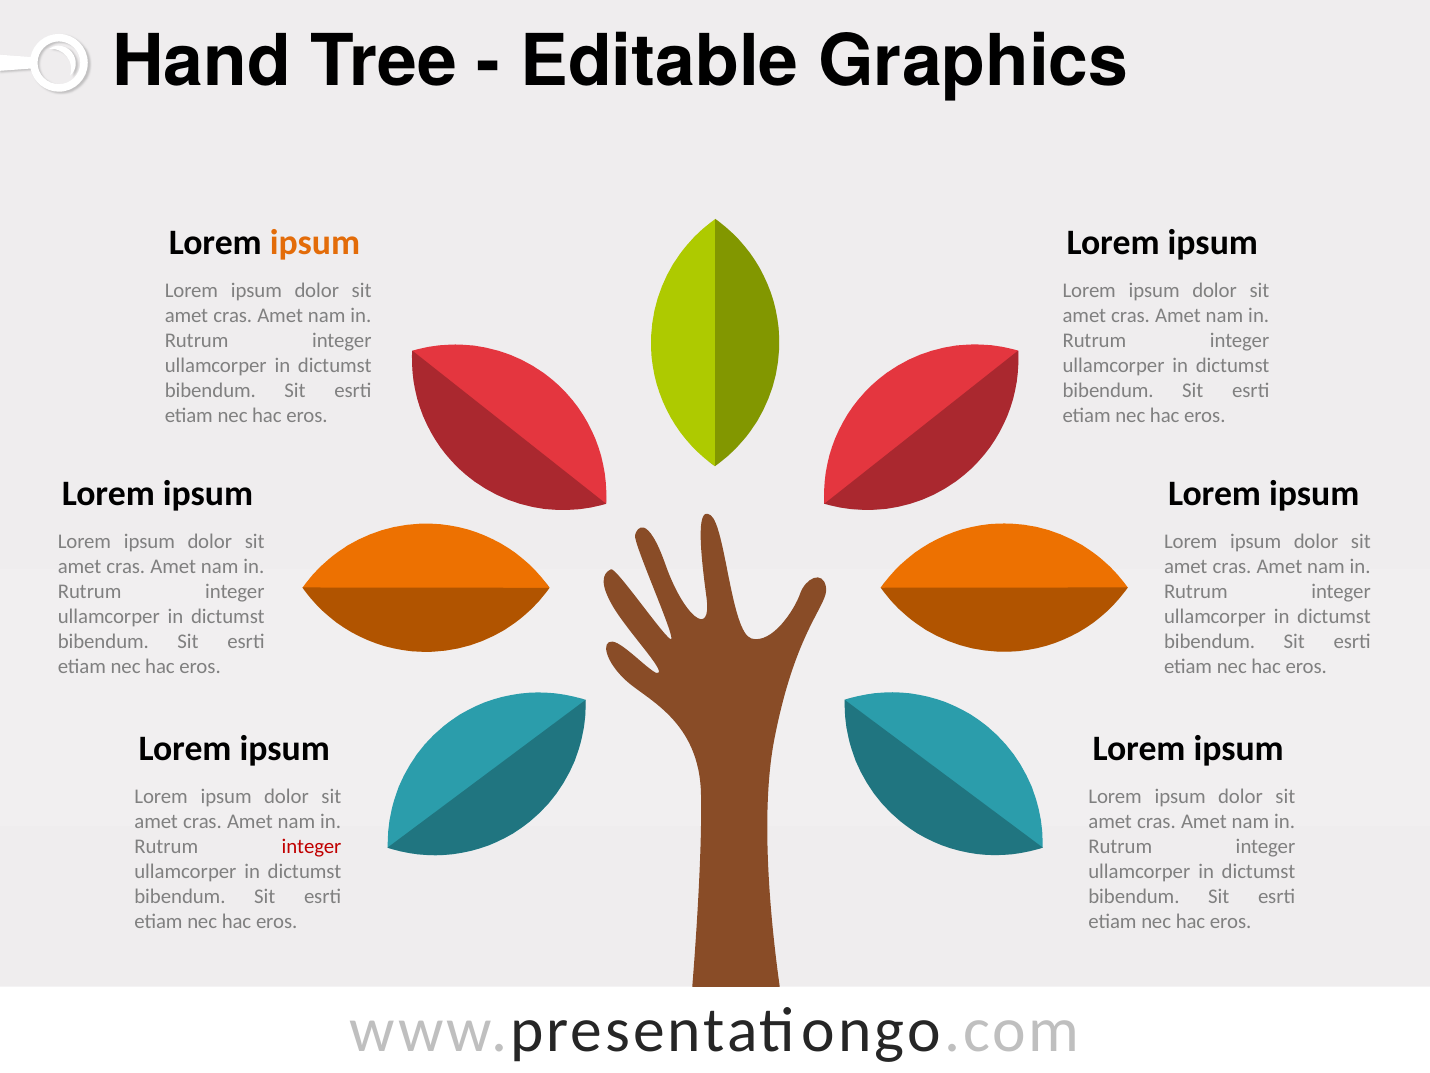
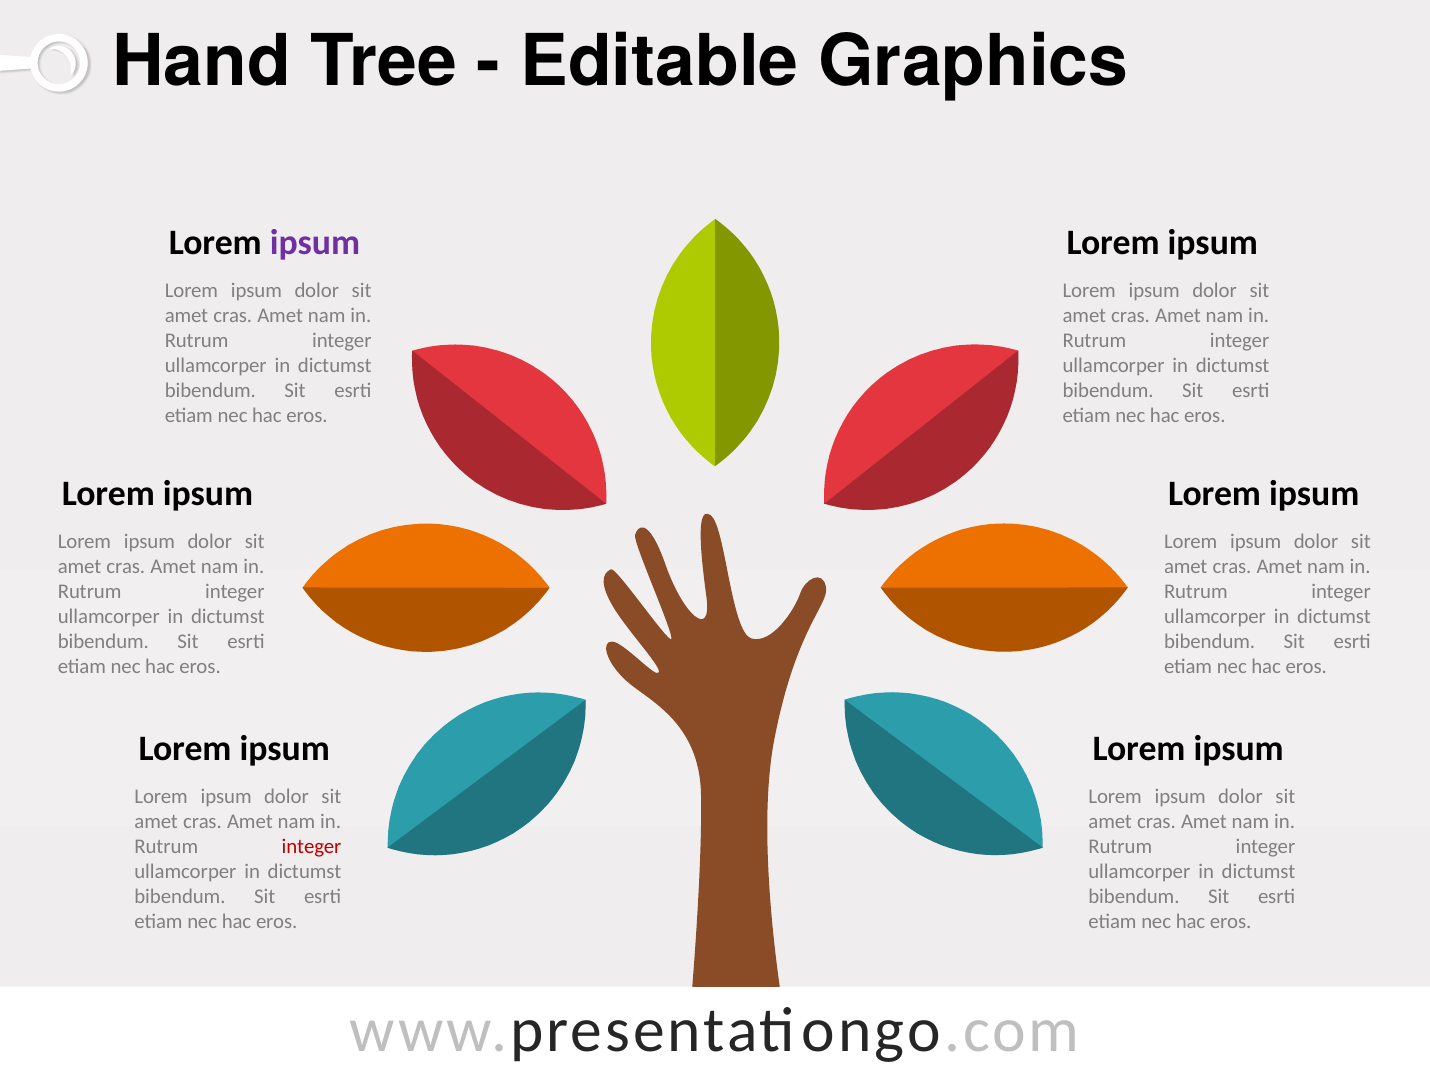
ipsum colour: orange -> purple (315, 242)
